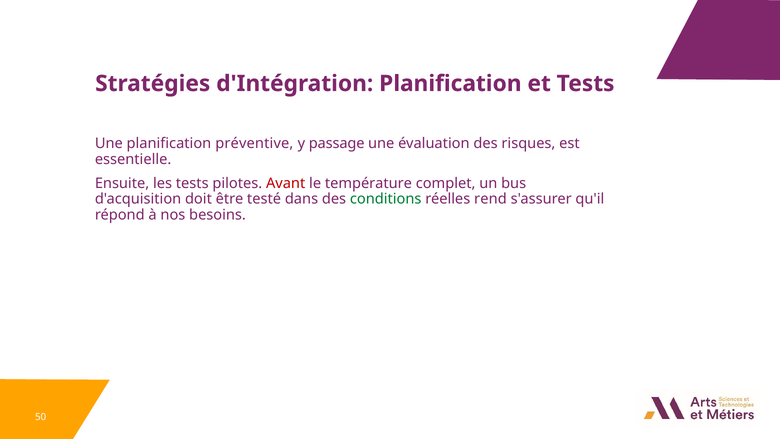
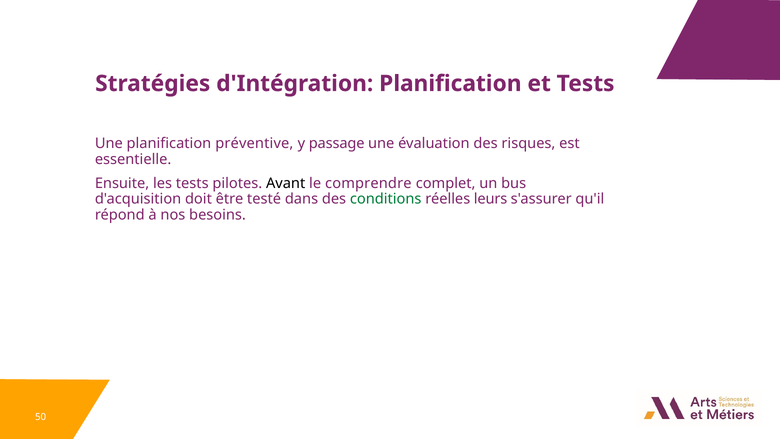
Avant colour: red -> black (286, 183)
température: température -> comprendre (368, 183)
rend: rend -> leurs (491, 199)
